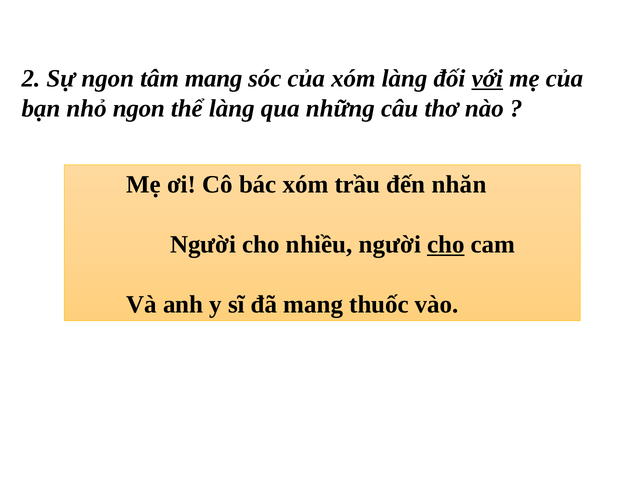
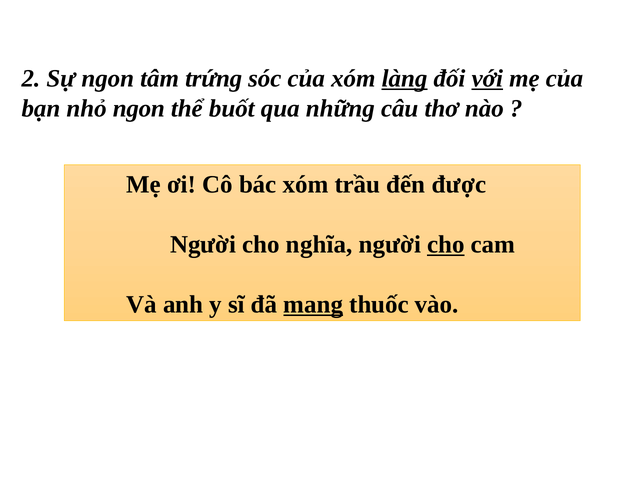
tâm mang: mang -> trứng (214, 79)
làng underline: none -> present (405, 79)
thể làng: làng -> buốt (232, 109)
nhăn: nhăn -> được (459, 185)
nhiều: nhiều -> nghĩa (319, 245)
mang underline: none -> present (313, 305)
